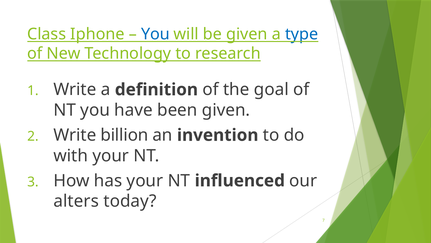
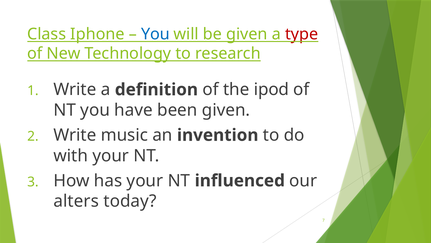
type colour: blue -> red (302, 34)
goal: goal -> ipod (271, 89)
billion: billion -> music (124, 135)
